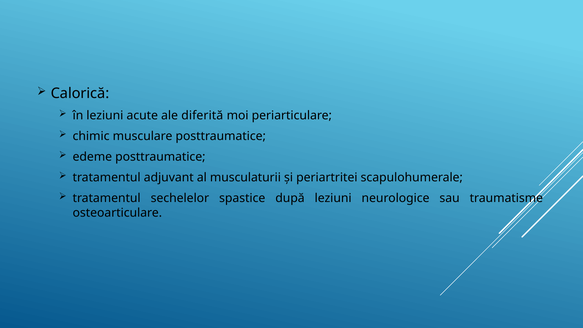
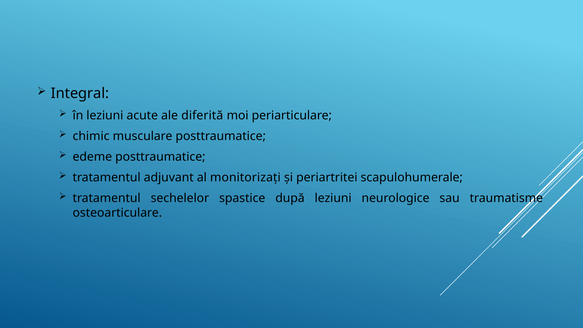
Calorică: Calorică -> Integral (80, 93)
musculaturii: musculaturii -> monitorizați (245, 177)
